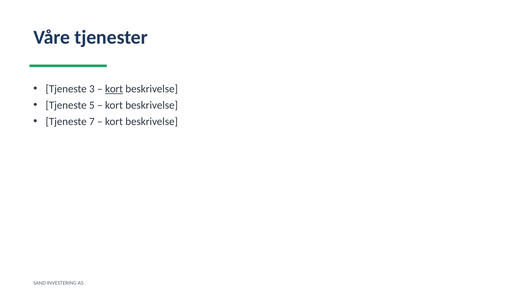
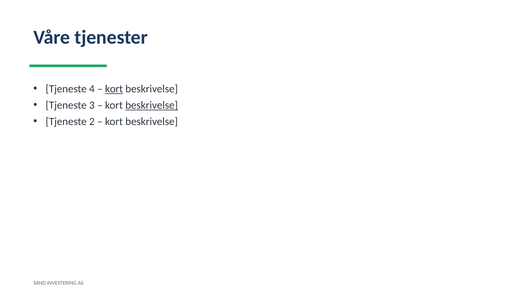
3: 3 -> 4 (92, 89)
5: 5 -> 3 (92, 105)
beskrivelse underline: none -> present (152, 105)
7: 7 -> 2 (92, 122)
